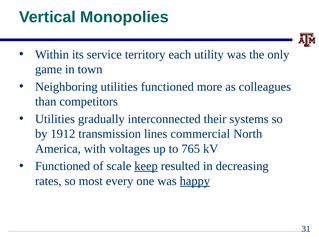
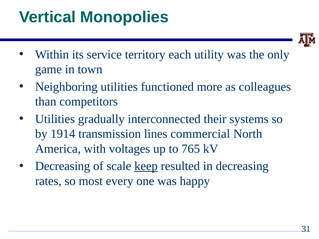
1912: 1912 -> 1914 (63, 134)
Functioned: Functioned -> Decreasing (63, 166)
happy underline: present -> none (195, 181)
